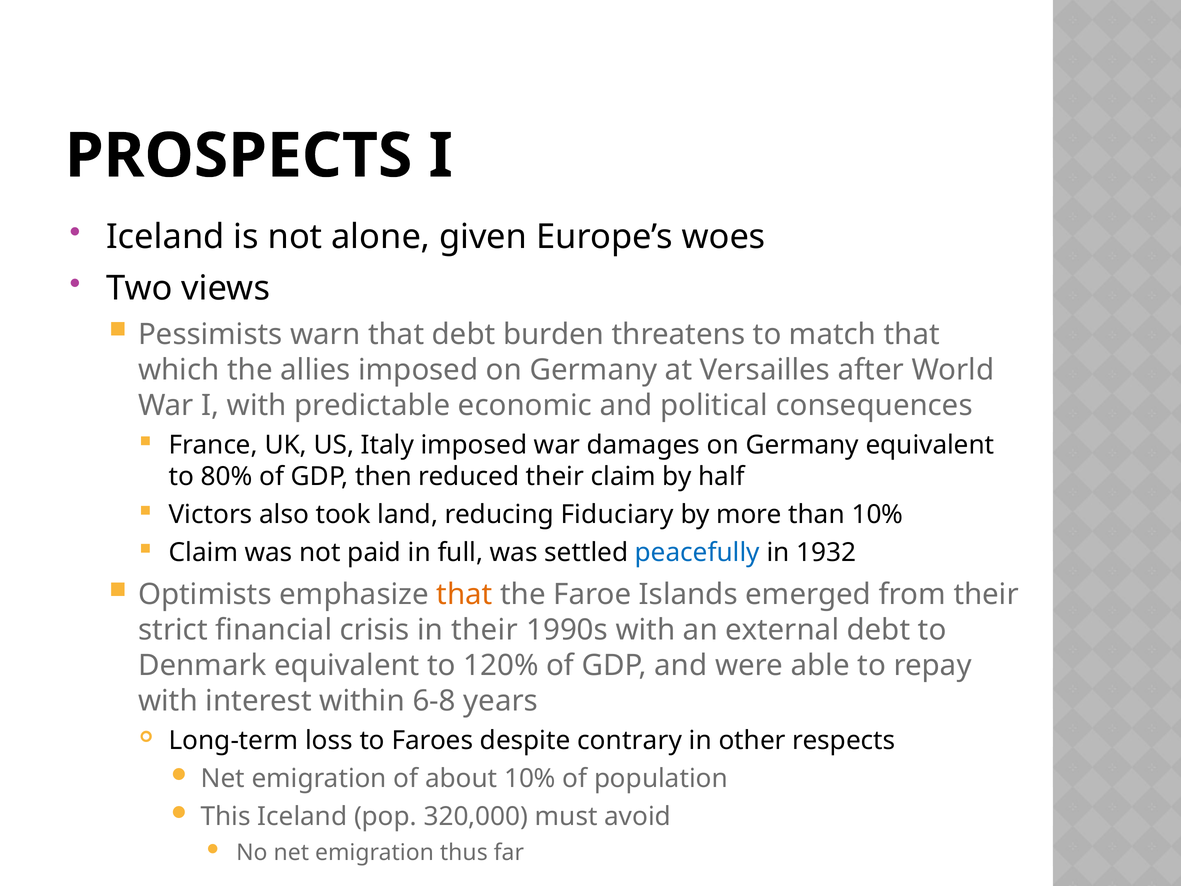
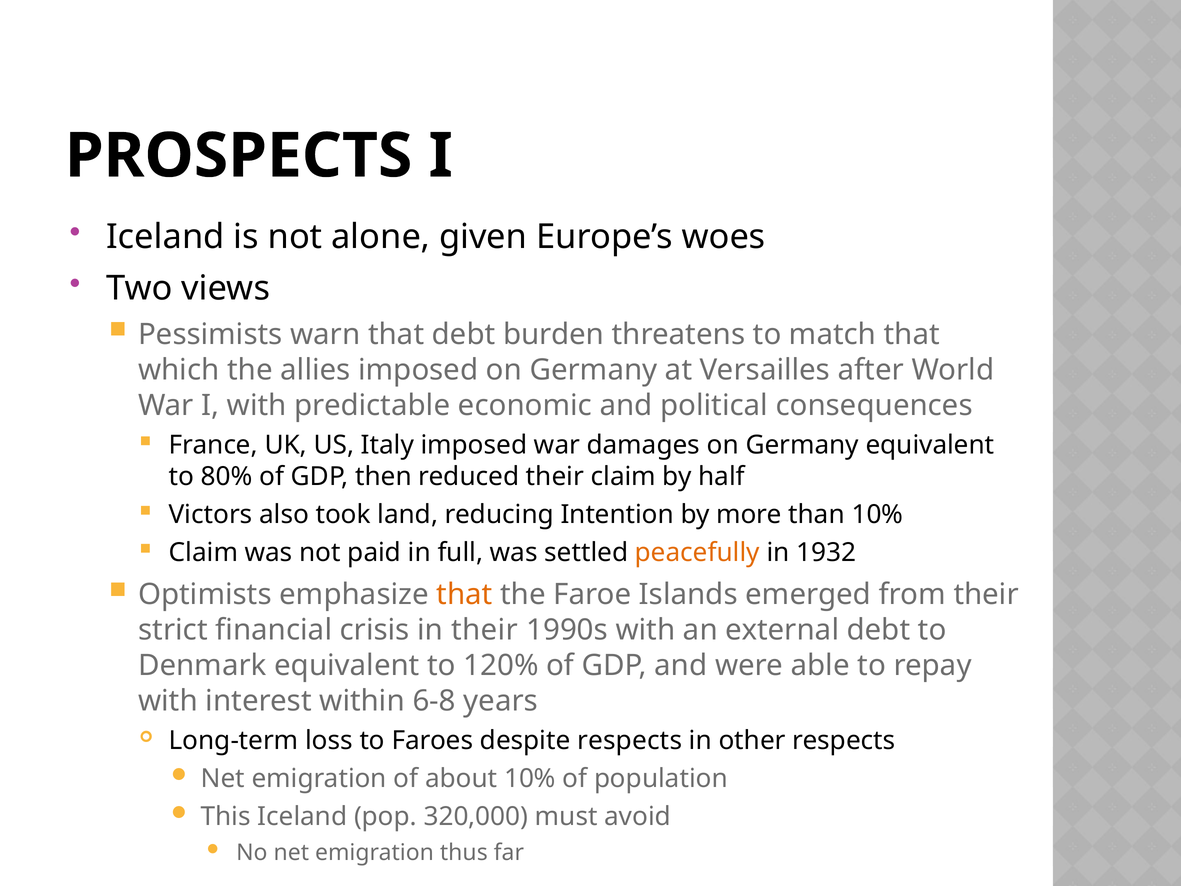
Fiduciary: Fiduciary -> Intention (617, 514)
peacefully colour: blue -> orange (697, 552)
despite contrary: contrary -> respects (630, 740)
